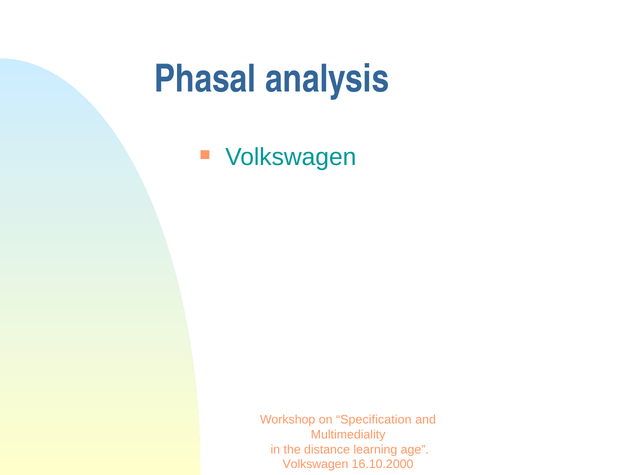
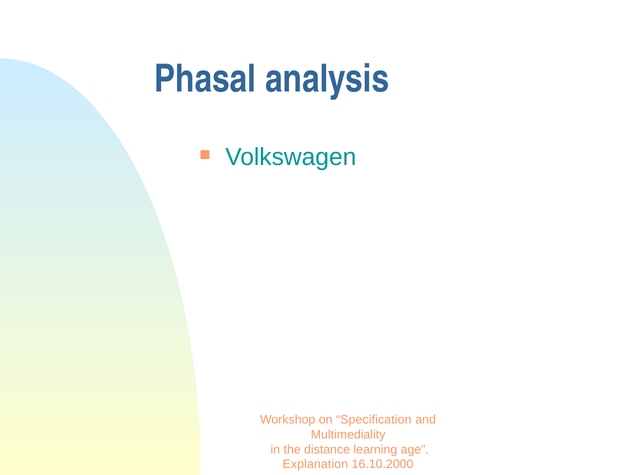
Volkswagen: Volkswagen -> Explanation (315, 464)
